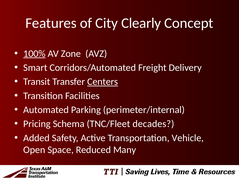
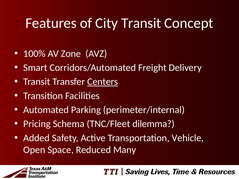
City Clearly: Clearly -> Transit (141, 23)
100% underline: present -> none (34, 54)
decades: decades -> dilemma (153, 124)
